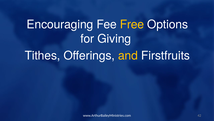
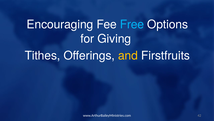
Free colour: yellow -> light blue (132, 24)
